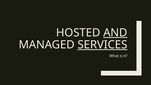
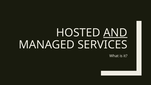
SERVICES underline: present -> none (102, 45)
